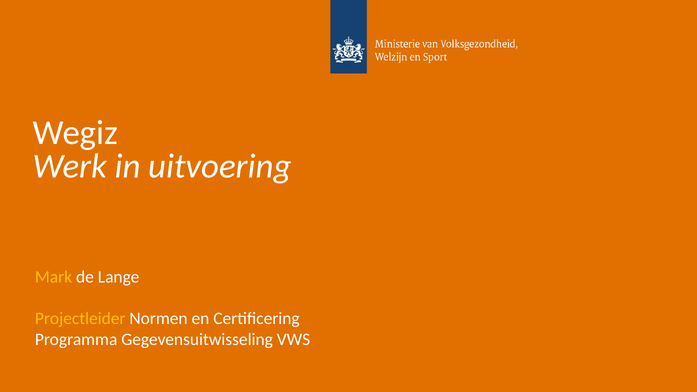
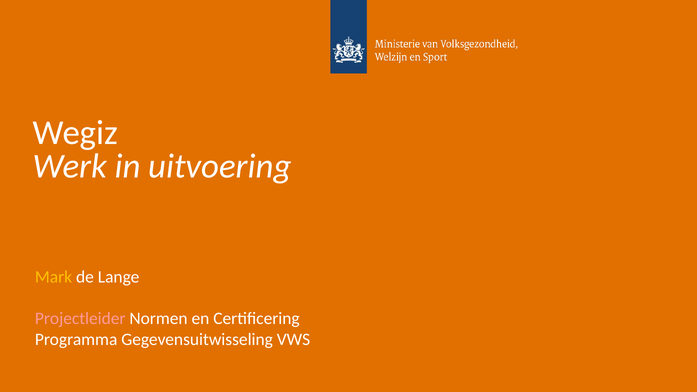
Projectleider colour: yellow -> pink (80, 319)
